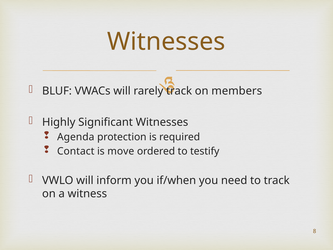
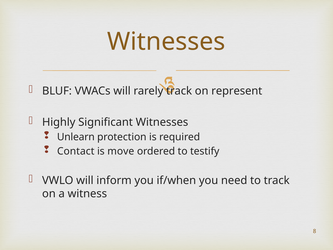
members: members -> represent (237, 91)
Agenda: Agenda -> Unlearn (76, 137)
